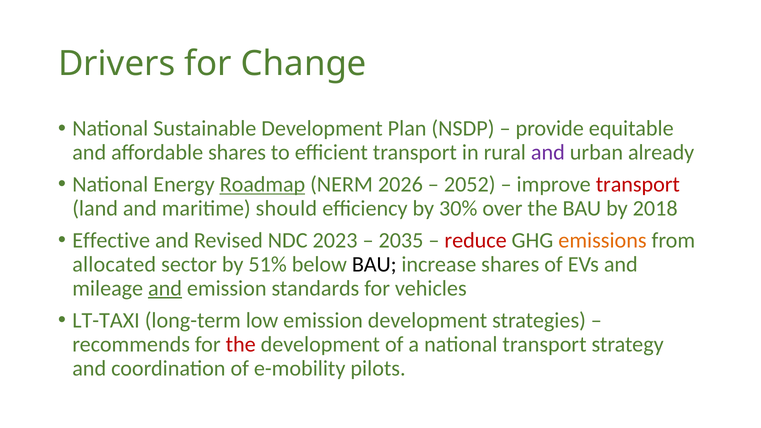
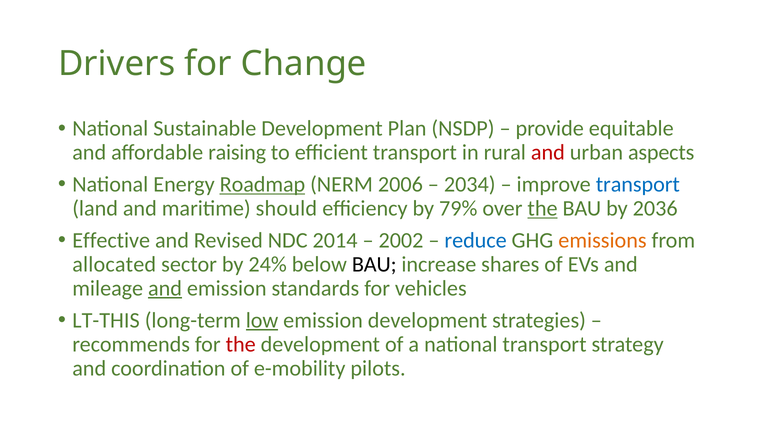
affordable shares: shares -> raising (237, 153)
and colour: purple -> red (548, 153)
already: already -> aspects (661, 153)
2026: 2026 -> 2006 (400, 185)
2052: 2052 -> 2034 (470, 185)
transport colour: red -> blue (638, 185)
30%: 30% -> 79% (458, 209)
the underline: none -> present (543, 209)
2018: 2018 -> 2036 (655, 209)
2023: 2023 -> 2014 (335, 240)
2035: 2035 -> 2002 (401, 240)
reduce colour: red -> blue (476, 240)
51%: 51% -> 24% (268, 264)
LT-TAXI: LT-TAXI -> LT-THIS (106, 320)
low underline: none -> present (262, 320)
